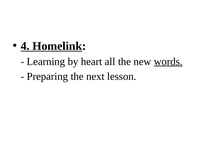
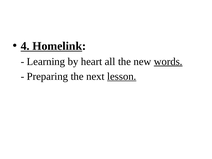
lesson underline: none -> present (122, 76)
